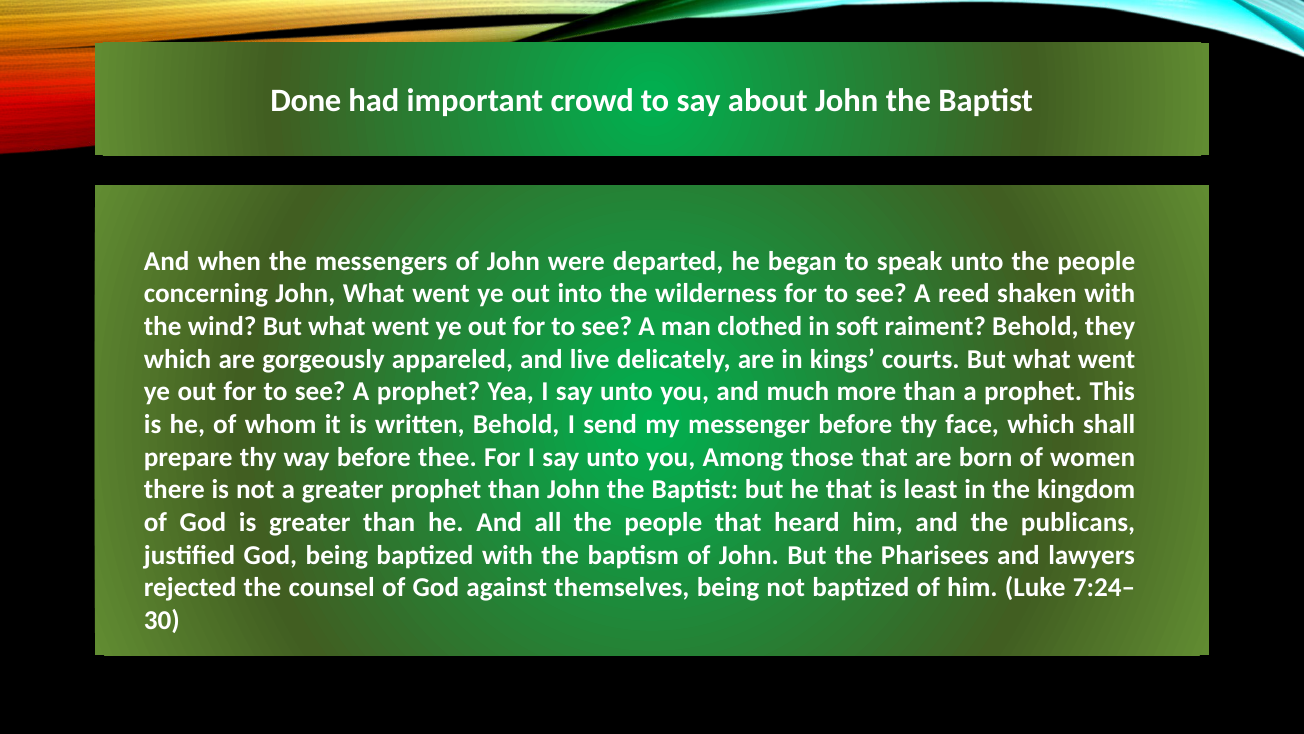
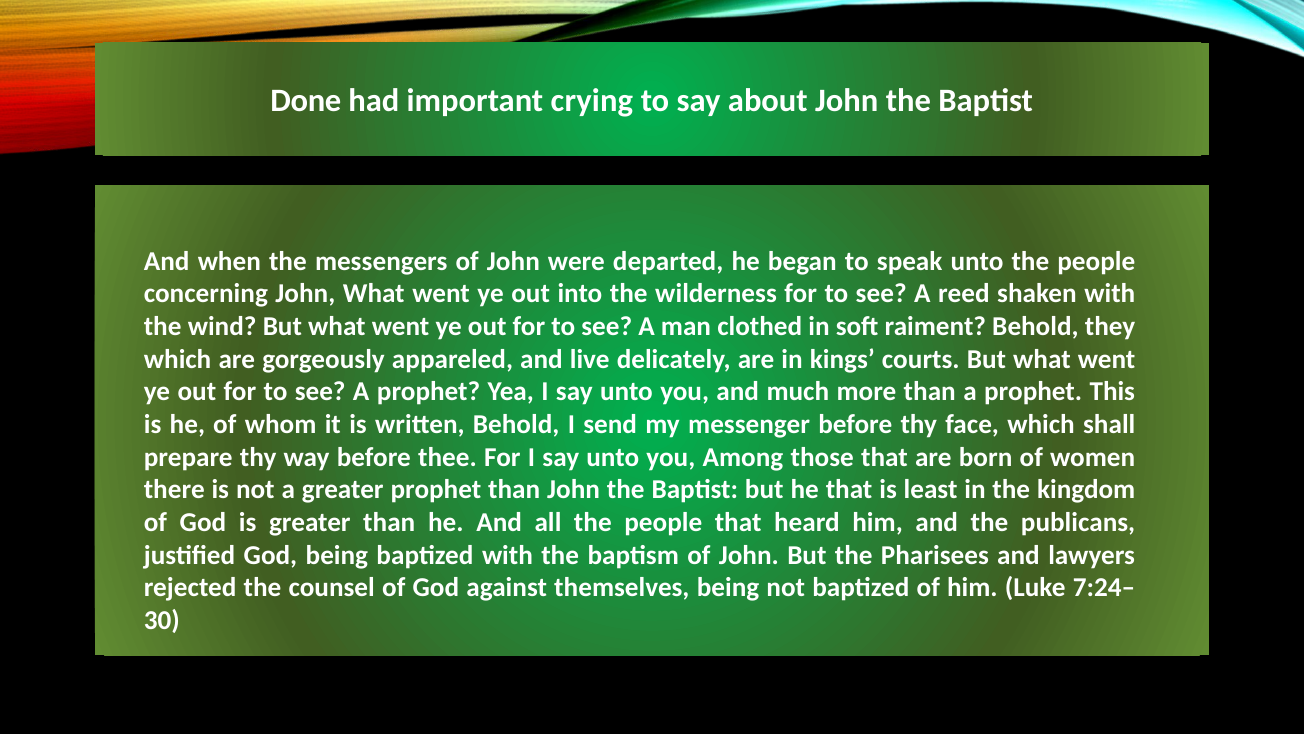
crowd: crowd -> crying (592, 101)
